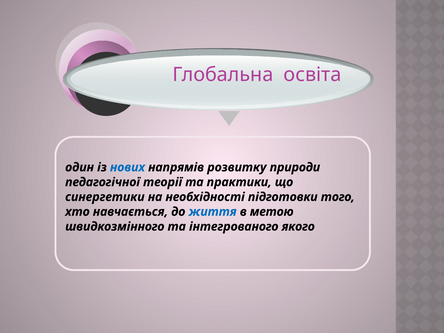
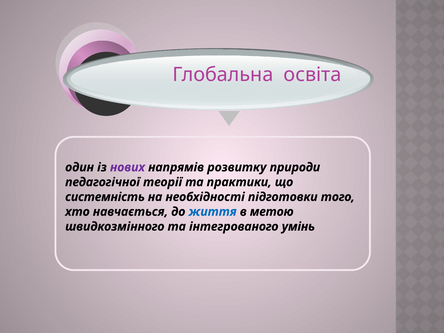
нових colour: blue -> purple (127, 167)
синергетики: синергетики -> системність (105, 197)
якого: якого -> умінь (298, 227)
